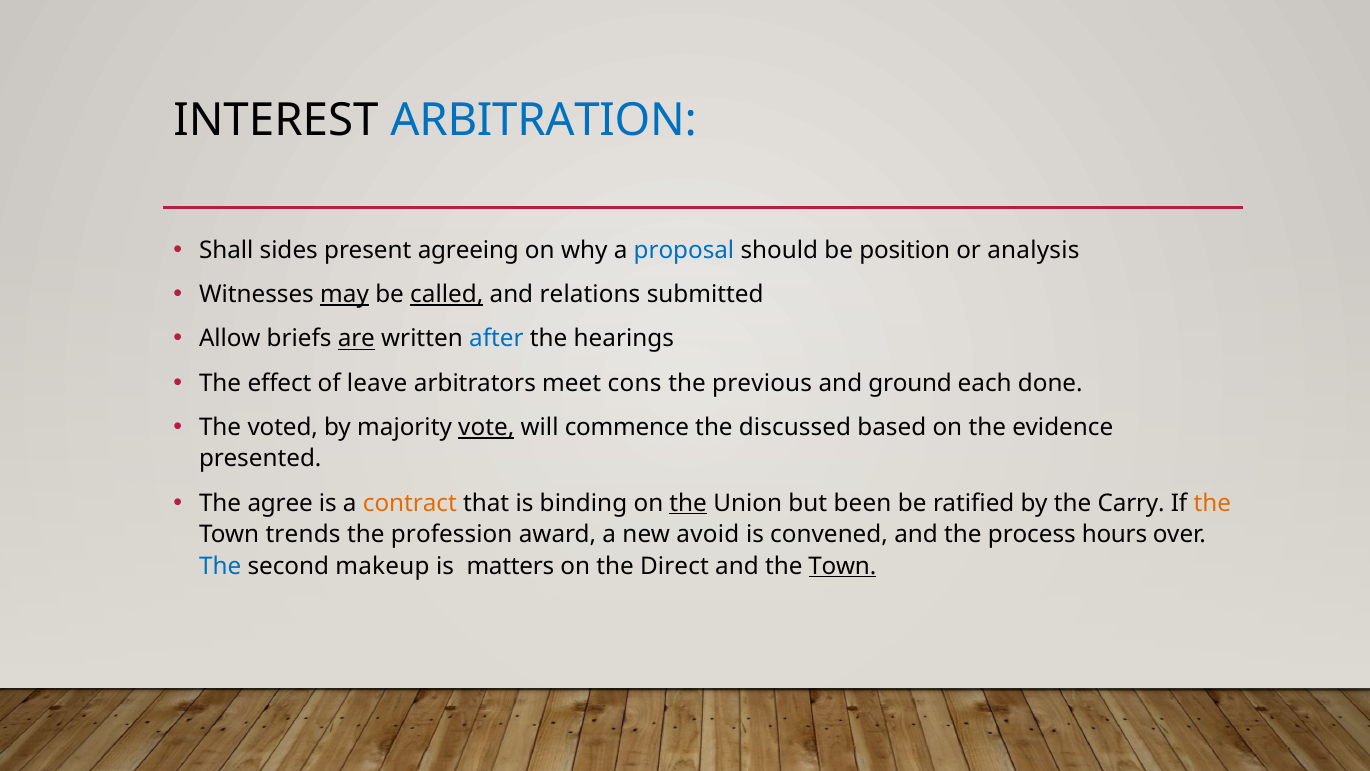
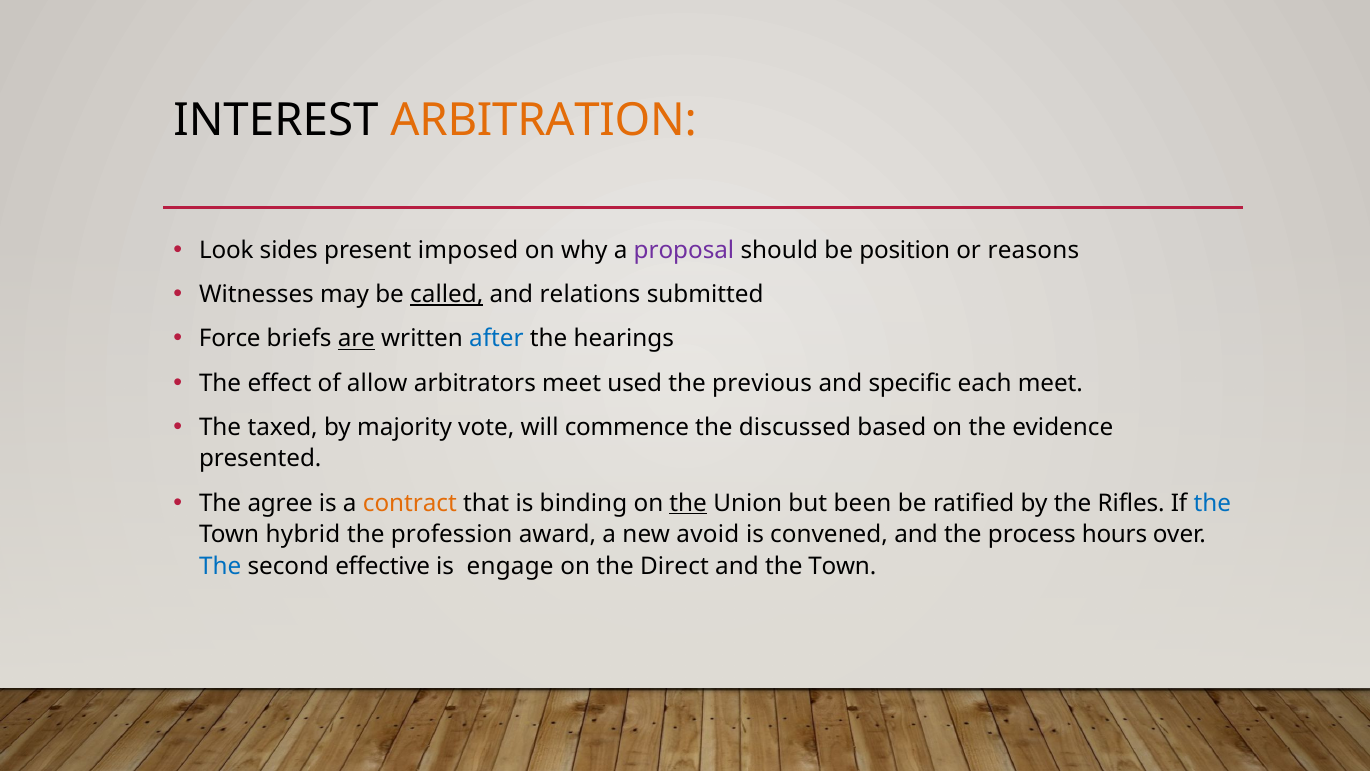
ARBITRATION colour: blue -> orange (544, 120)
Shall: Shall -> Look (226, 250)
agreeing: agreeing -> imposed (468, 250)
proposal colour: blue -> purple (684, 250)
analysis: analysis -> reasons (1033, 250)
may underline: present -> none (345, 294)
Allow: Allow -> Force (230, 339)
leave: leave -> allow (377, 383)
cons: cons -> used (635, 383)
ground: ground -> specific (910, 383)
each done: done -> meet (1050, 383)
voted: voted -> taxed (283, 427)
vote underline: present -> none (486, 427)
Carry: Carry -> Rifles (1131, 503)
the colour: orange -> blue (1212, 503)
trends: trends -> hybrid (303, 534)
makeup: makeup -> effective (383, 566)
matters: matters -> engage (510, 566)
Town underline: present -> none (842, 566)
